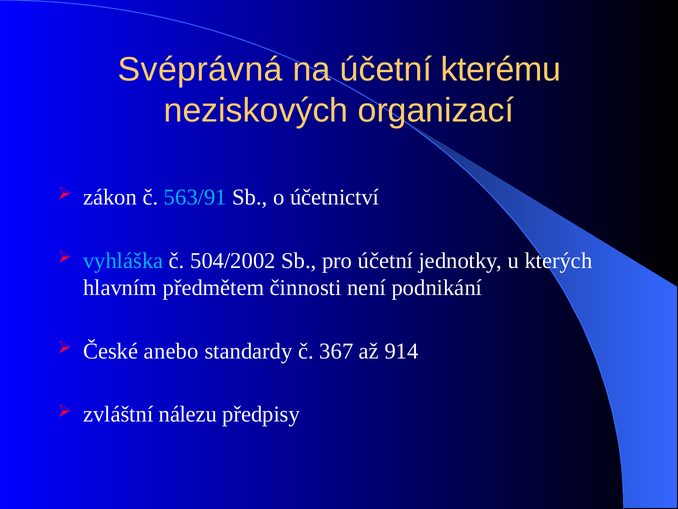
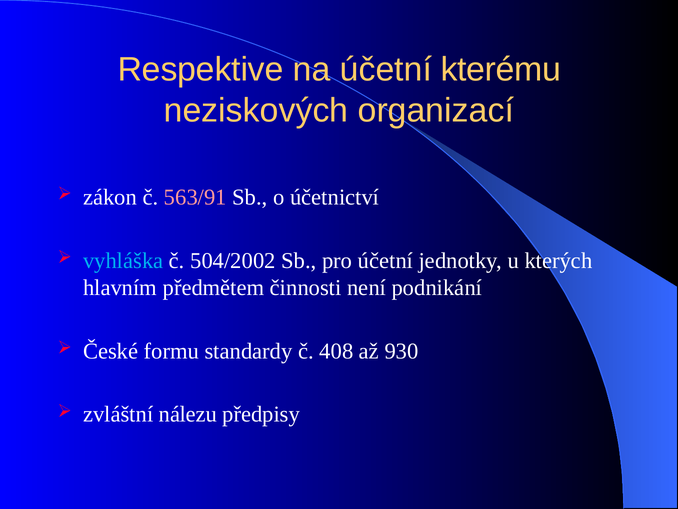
Svéprávná: Svéprávná -> Respektive (201, 70)
563/91 colour: light blue -> pink (195, 197)
anebo: anebo -> formu (171, 351)
367: 367 -> 408 (336, 351)
914: 914 -> 930 (402, 351)
